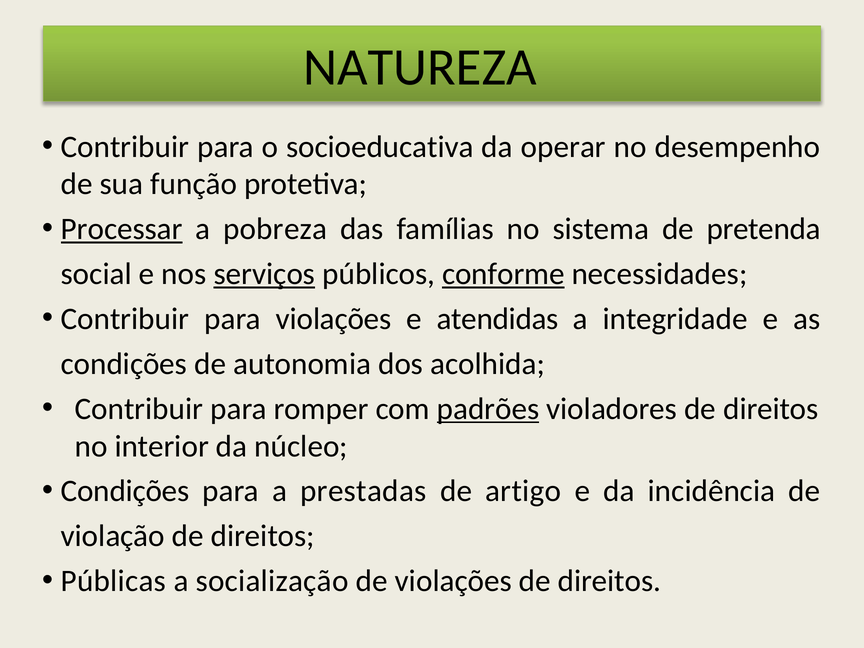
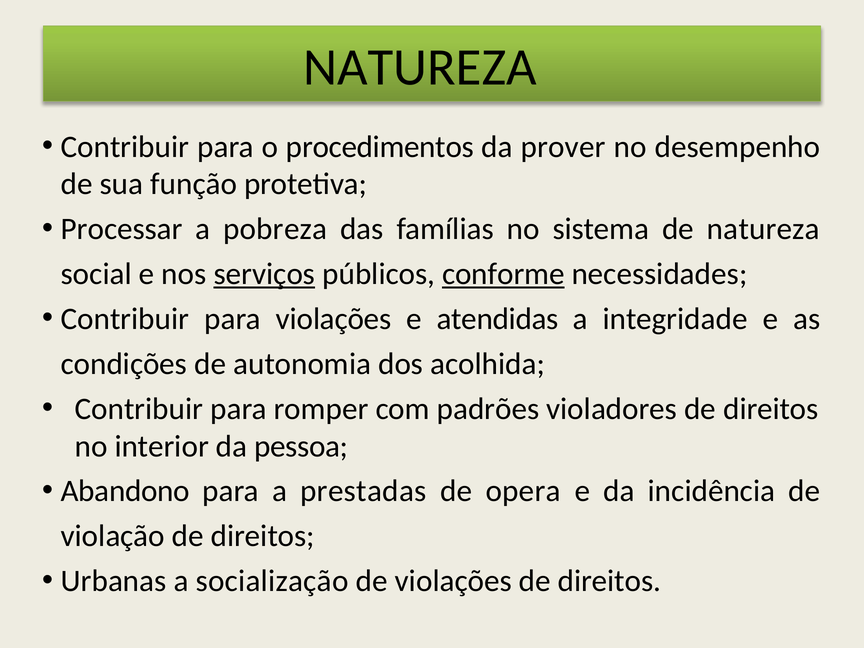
socioeducativa: socioeducativa -> procedimentos (380, 147)
operar: operar -> prover (563, 147)
Processar underline: present -> none (122, 229)
de pretenda: pretenda -> natureza (763, 229)
padrões underline: present -> none (488, 409)
núcleo: núcleo -> pessoa (301, 446)
Condições: Condições -> Abandono (125, 491)
artigo: artigo -> opera (523, 491)
Públicas: Públicas -> Urbanas (114, 581)
